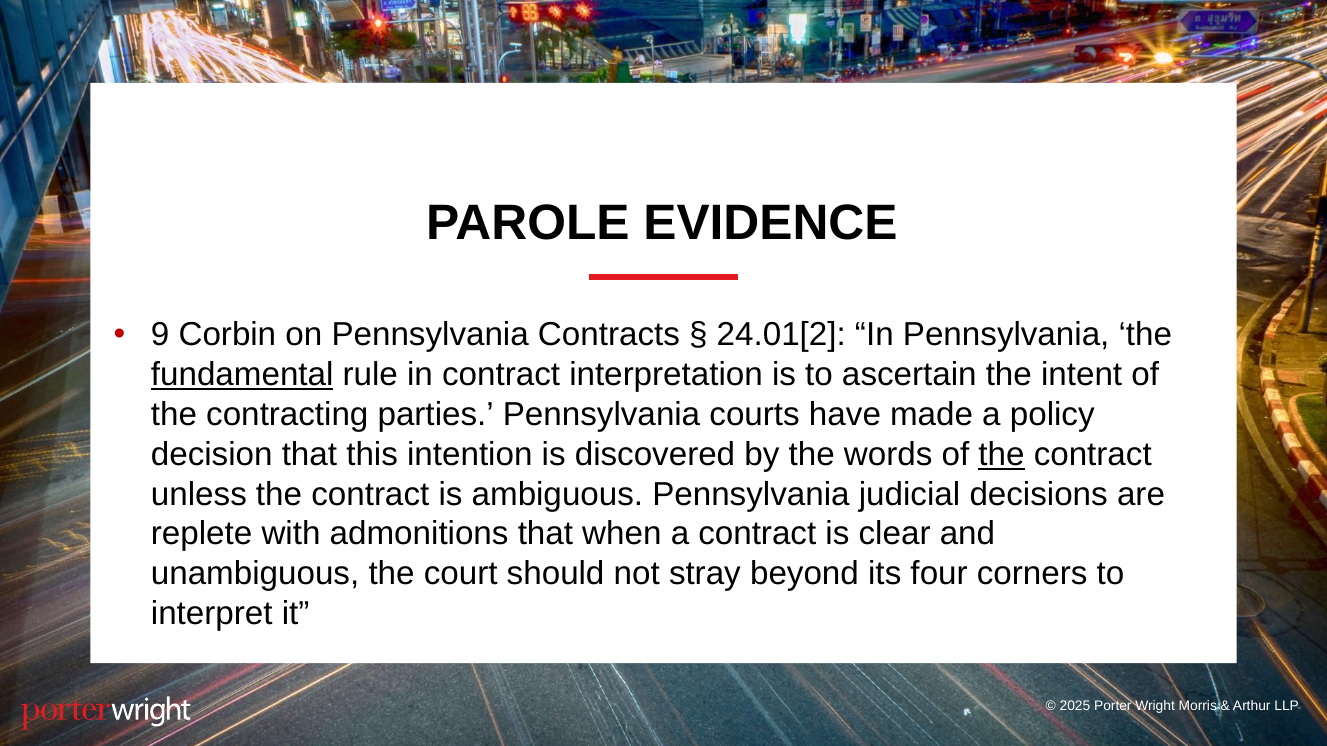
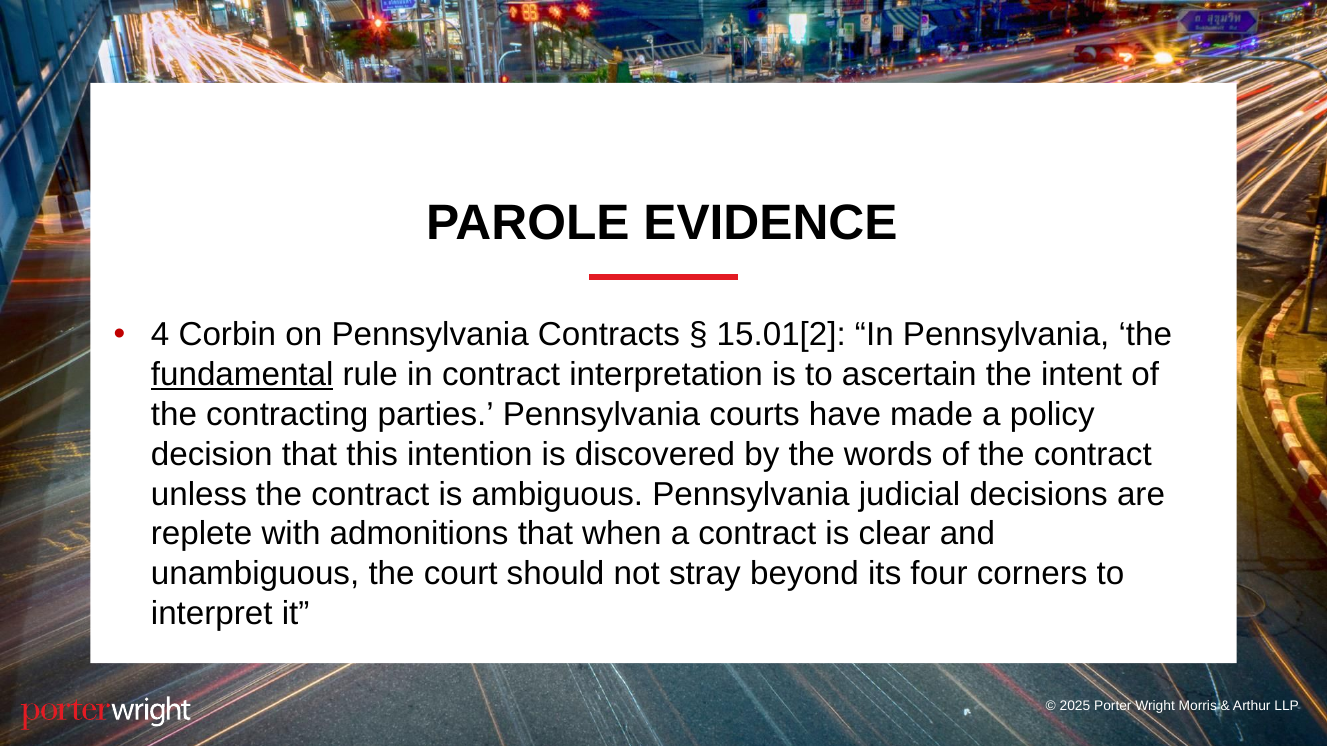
9: 9 -> 4 (160, 335)
24.01[2: 24.01[2 -> 15.01[2 (781, 335)
the underline: present -> none (1001, 455)
